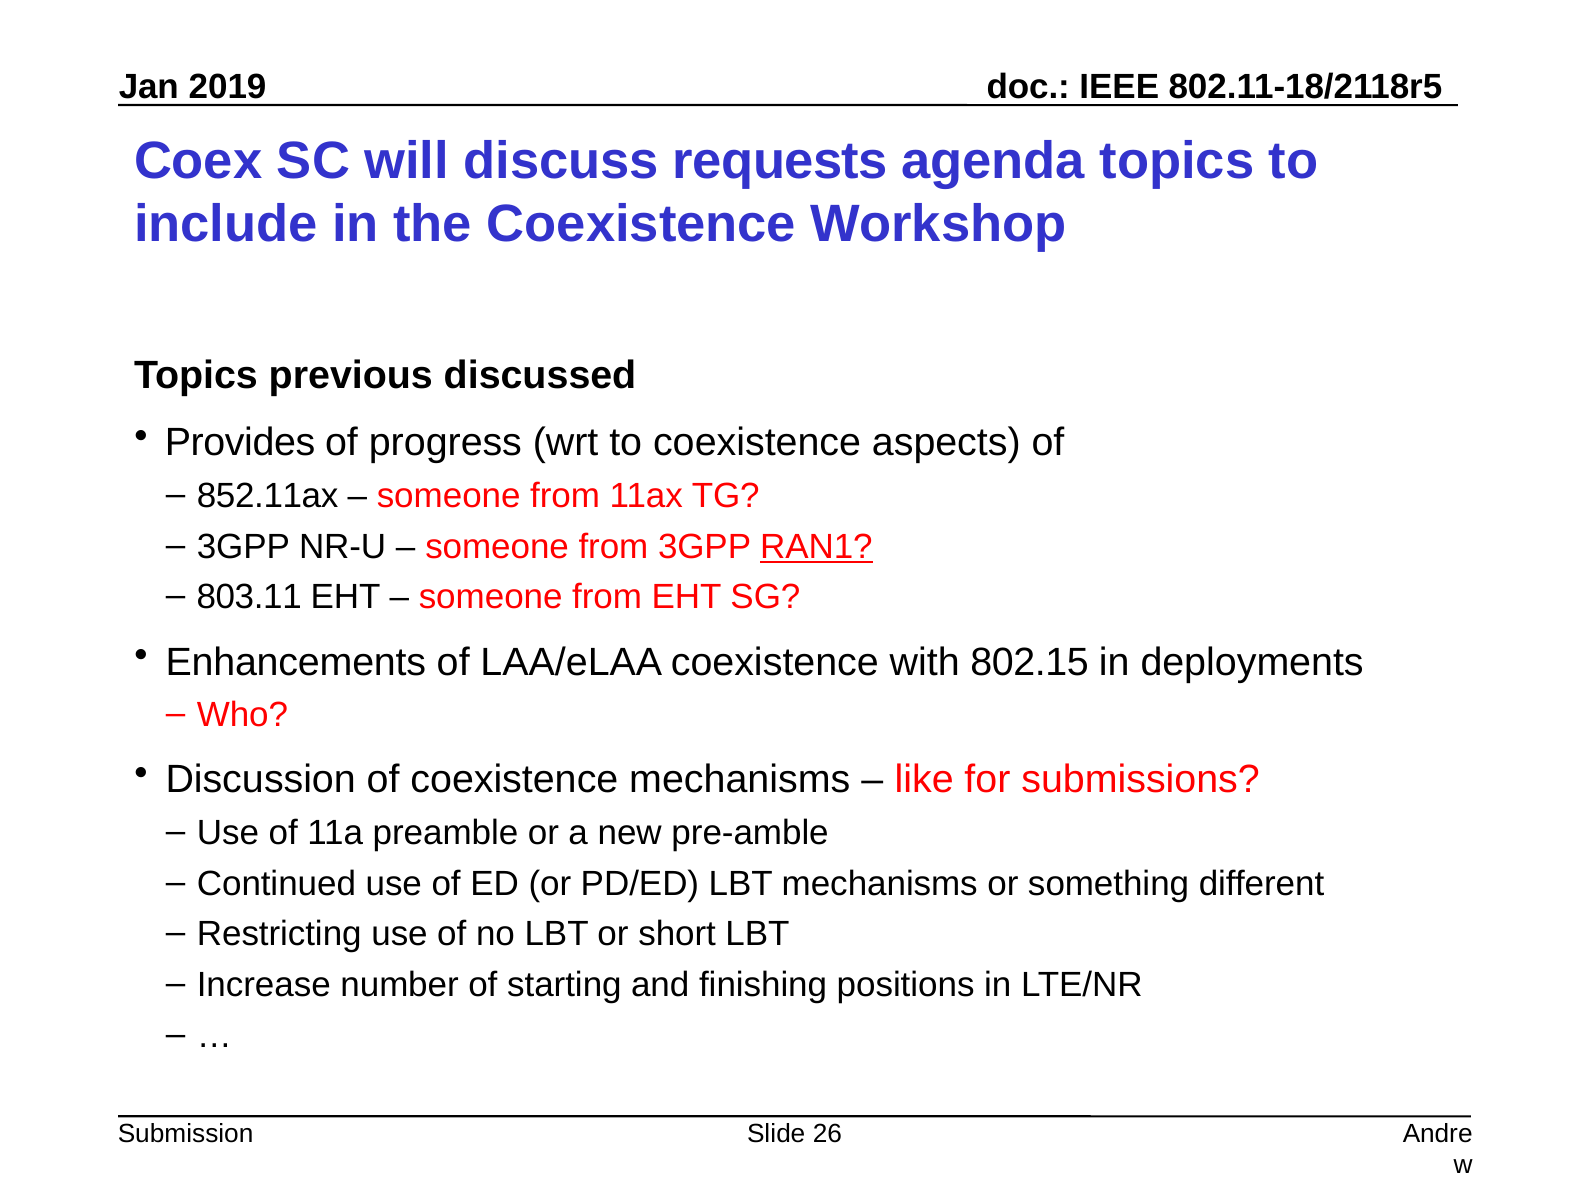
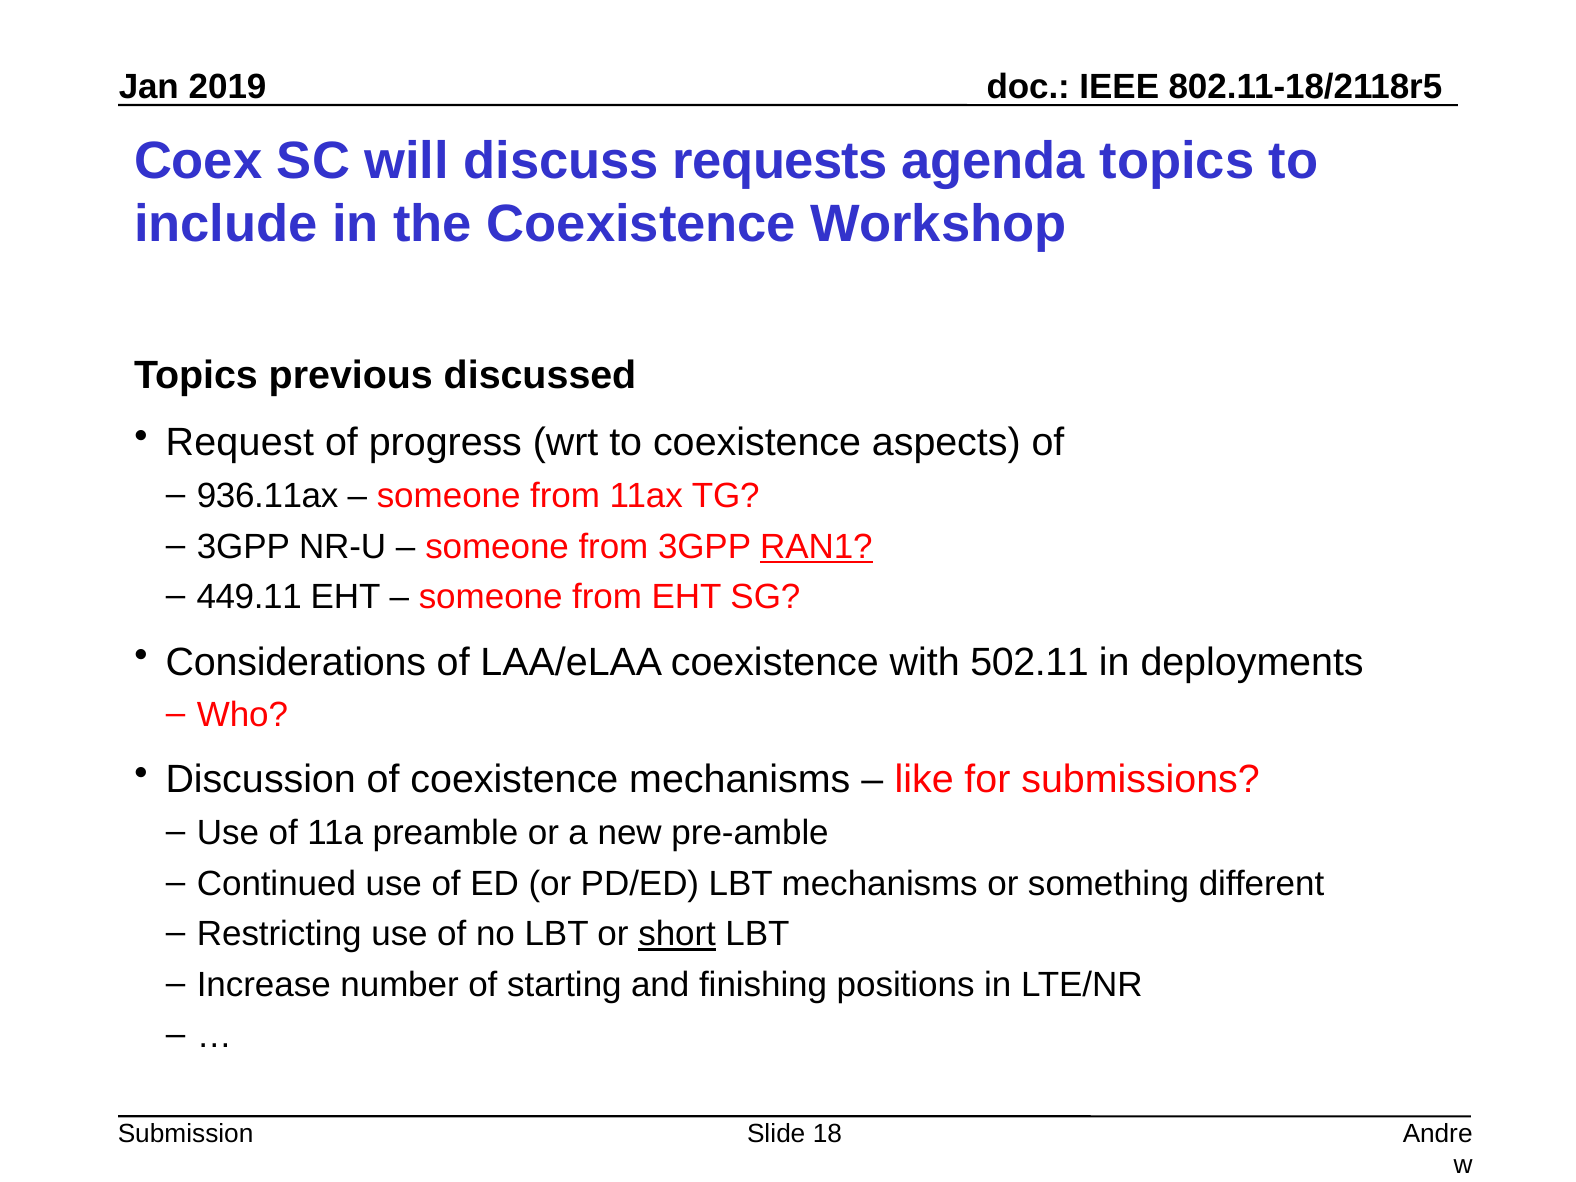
Provides: Provides -> Request (240, 443)
852.11ax: 852.11ax -> 936.11ax (268, 496)
803.11: 803.11 -> 449.11 (249, 597)
Enhancements: Enhancements -> Considerations (296, 662)
802.15: 802.15 -> 502.11 (1030, 662)
short underline: none -> present (677, 934)
26: 26 -> 18 (827, 1134)
